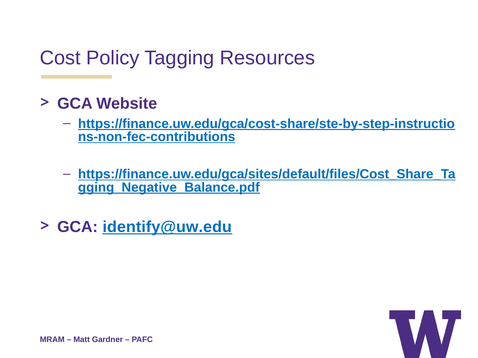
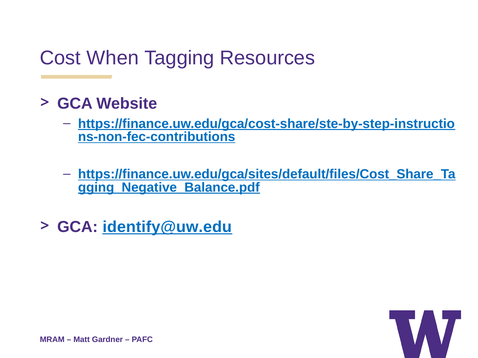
Policy: Policy -> When (113, 58)
